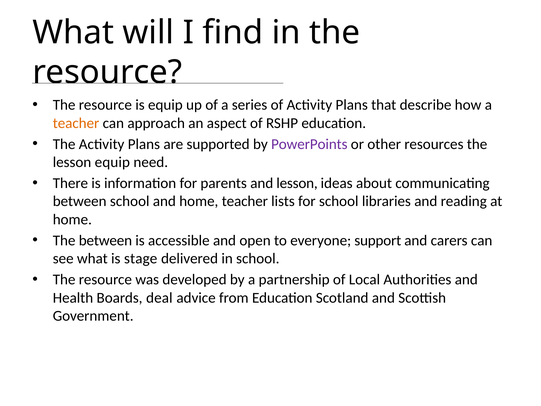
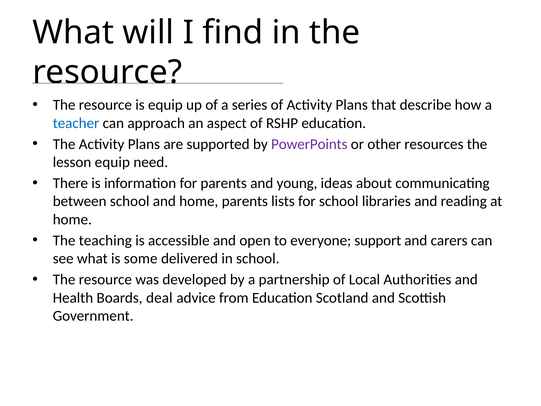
teacher colour: orange -> blue (76, 123)
and lesson: lesson -> young (297, 183)
home teacher: teacher -> parents (245, 201)
The between: between -> teaching (105, 240)
stage: stage -> some (141, 258)
